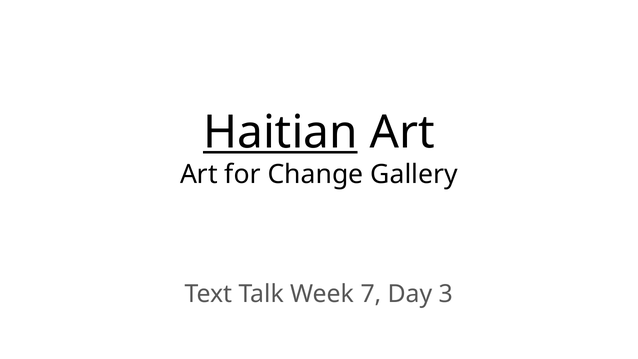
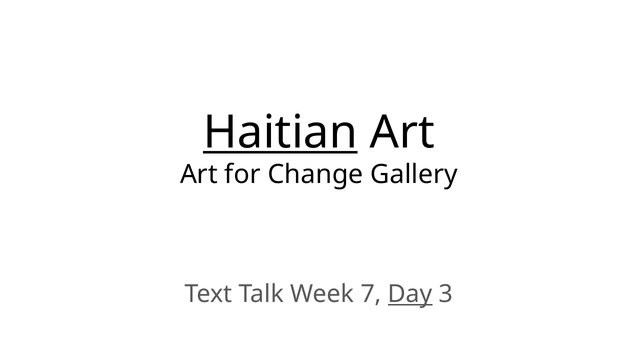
Day underline: none -> present (410, 294)
